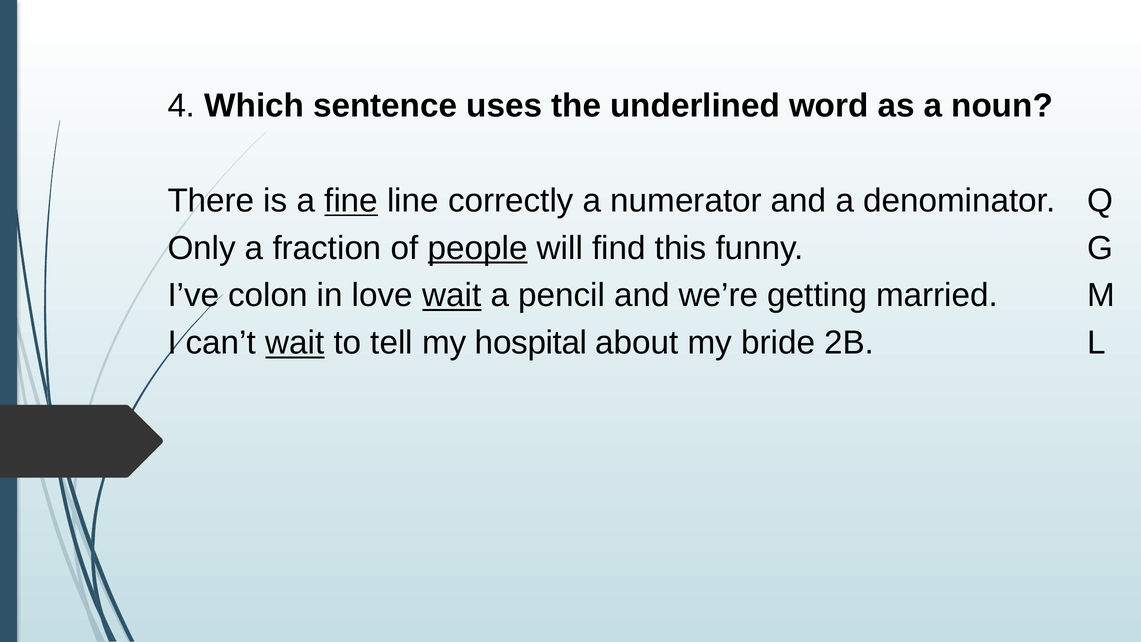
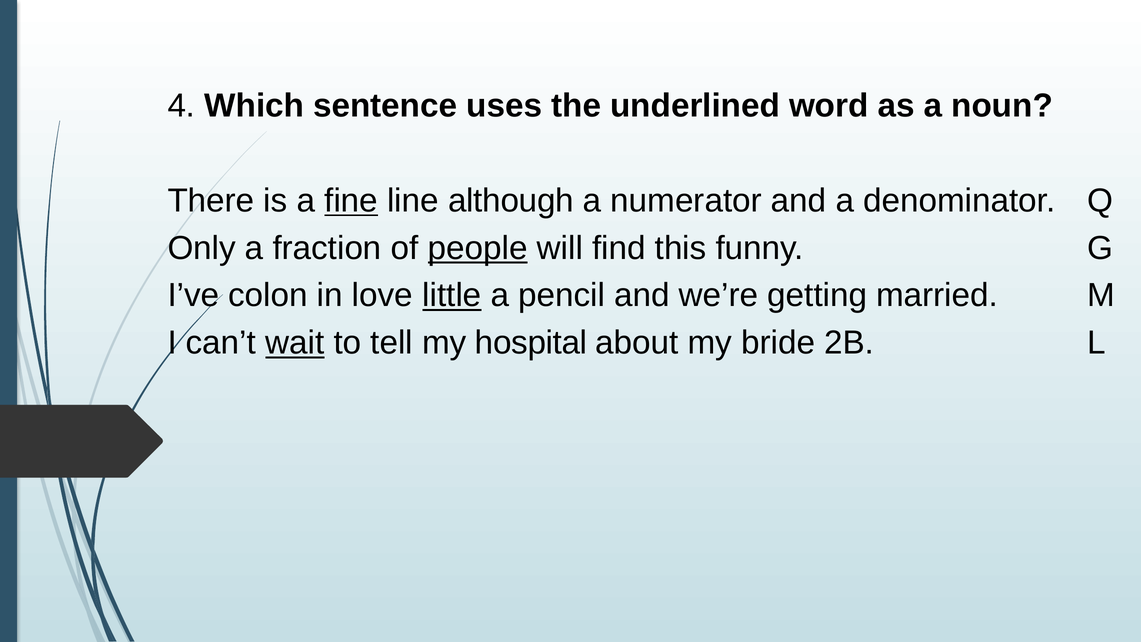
correctly: correctly -> although (511, 201)
love wait: wait -> little (452, 295)
